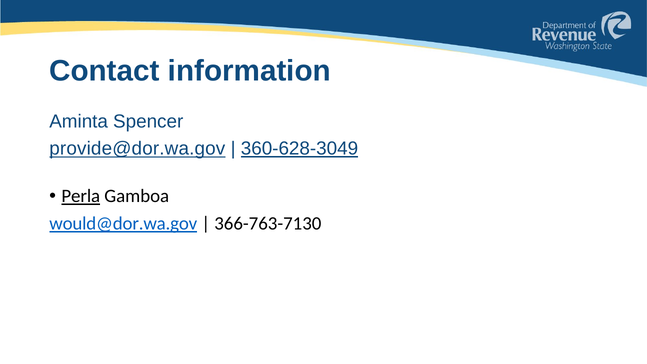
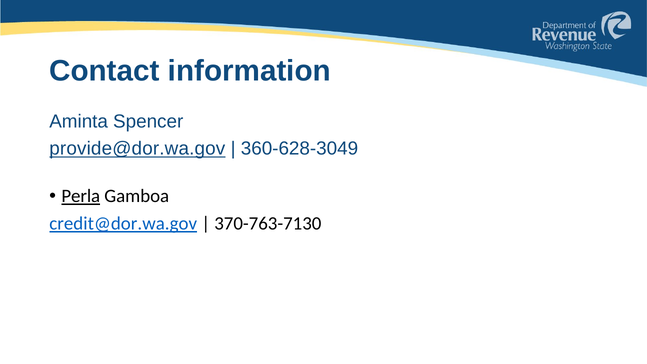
360-628-3049 underline: present -> none (299, 149)
would@dor.wa.gov: would@dor.wa.gov -> credit@dor.wa.gov (123, 223)
366-763-7130: 366-763-7130 -> 370-763-7130 (268, 223)
